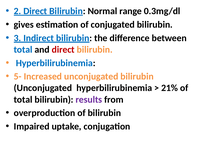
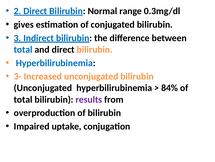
direct colour: red -> black (63, 49)
5-: 5- -> 3- (18, 76)
21%: 21% -> 84% (170, 88)
